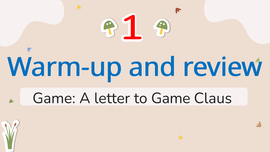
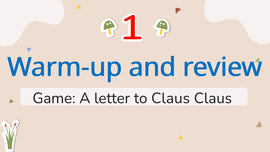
to Game: Game -> Claus (171, 98)
